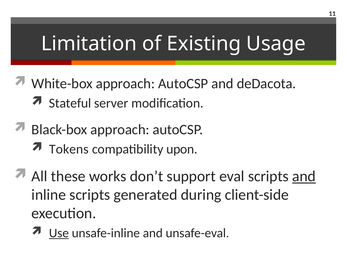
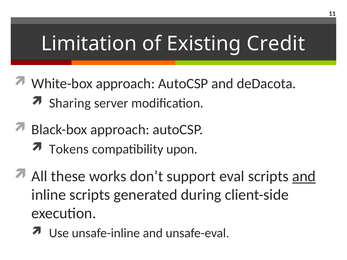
Usage: Usage -> Credit (276, 44)
Stateful: Stateful -> Sharing (70, 103)
Use underline: present -> none (59, 233)
